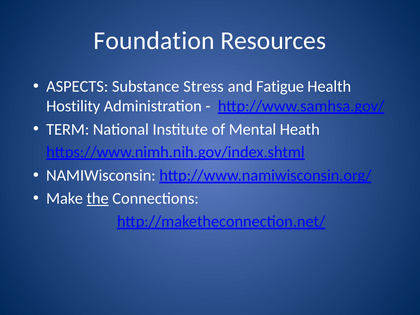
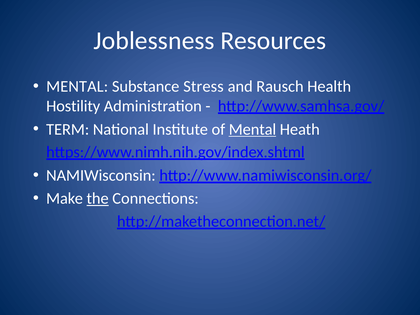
Foundation: Foundation -> Joblessness (154, 41)
ASPECTS: ASPECTS -> MENTAL (77, 87)
Fatigue: Fatigue -> Rausch (280, 87)
Mental underline: none -> present (253, 129)
